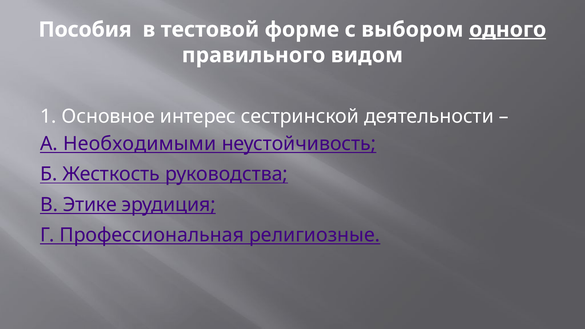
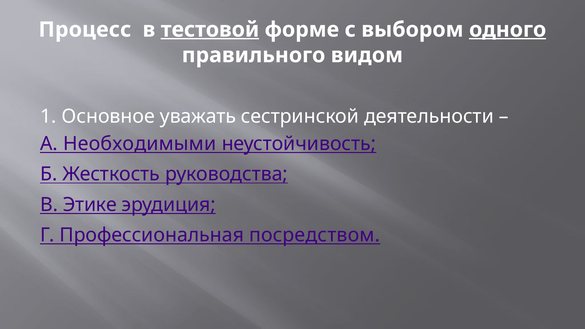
Пособия: Пособия -> Процесс (85, 30)
тестовой underline: none -> present (210, 30)
интерес: интерес -> уважать (198, 116)
религиозные: религиозные -> посредством (314, 235)
